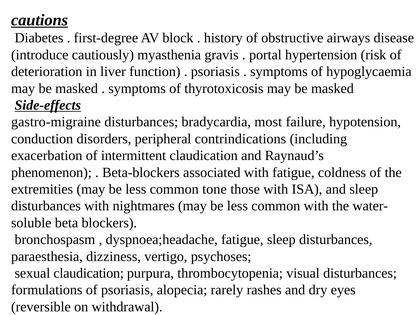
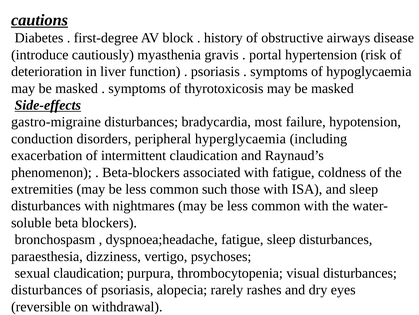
contrindications: contrindications -> hyperglycaemia (240, 139)
tone: tone -> such (215, 189)
formulations: formulations -> disturbances (47, 289)
